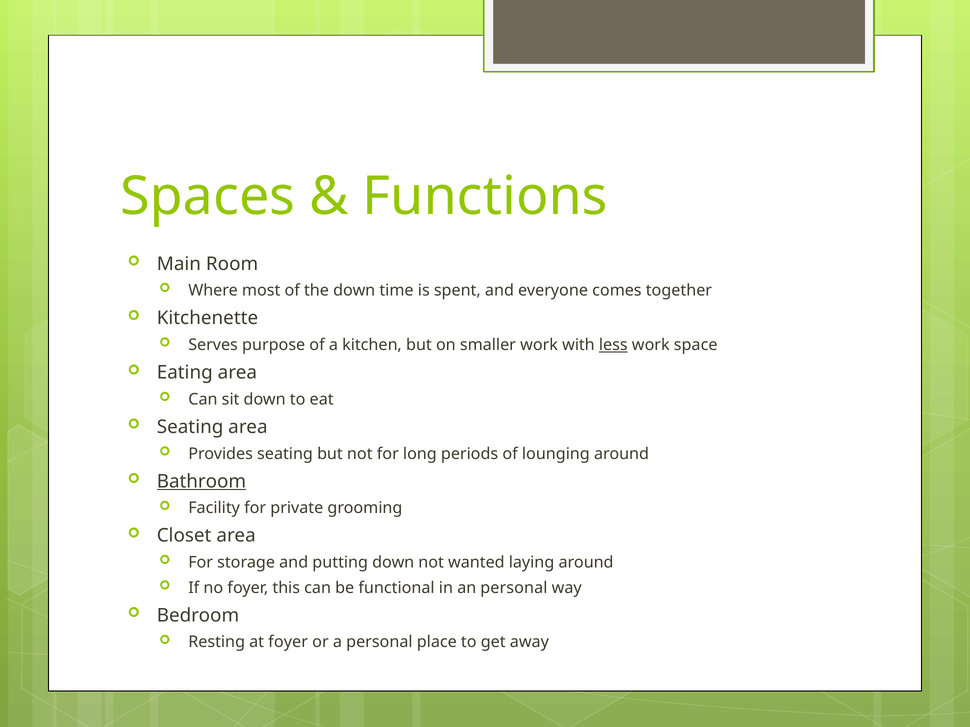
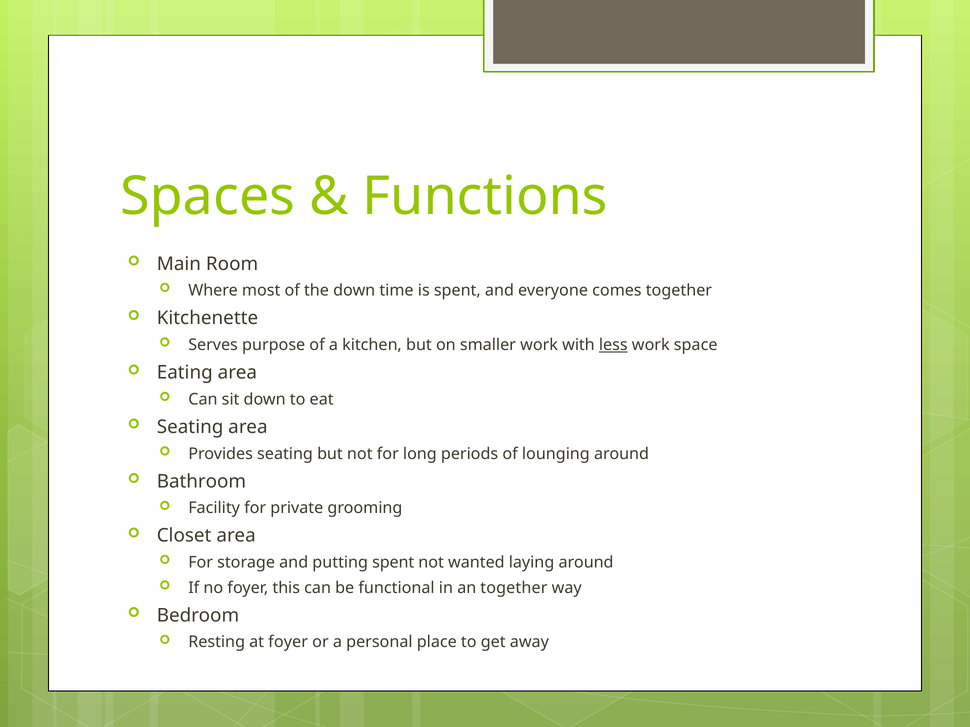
Bathroom underline: present -> none (201, 482)
putting down: down -> spent (393, 563)
an personal: personal -> together (514, 588)
